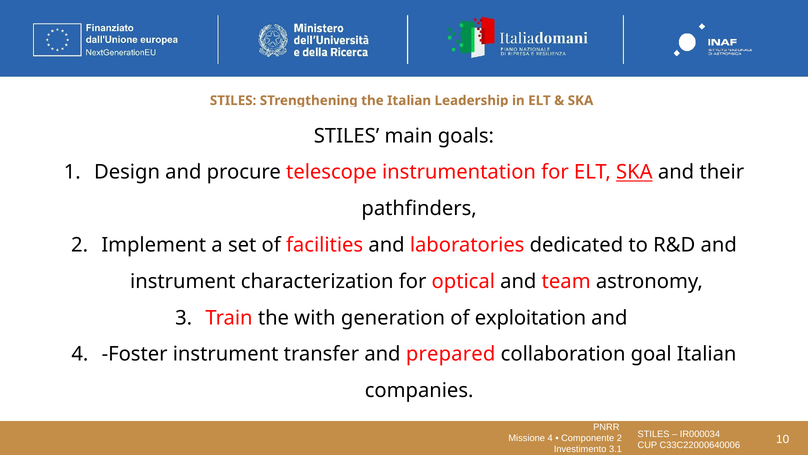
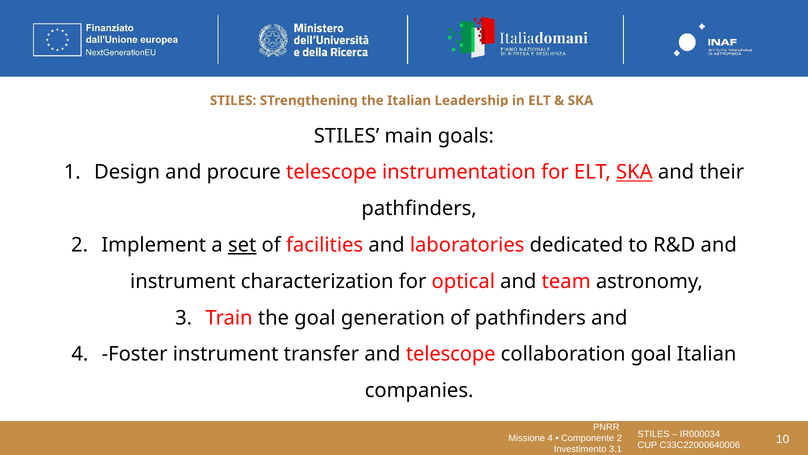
set underline: none -> present (242, 245)
the with: with -> goal (315, 318)
of exploitation: exploitation -> pathfinders (530, 318)
and prepared: prepared -> telescope (451, 354)
